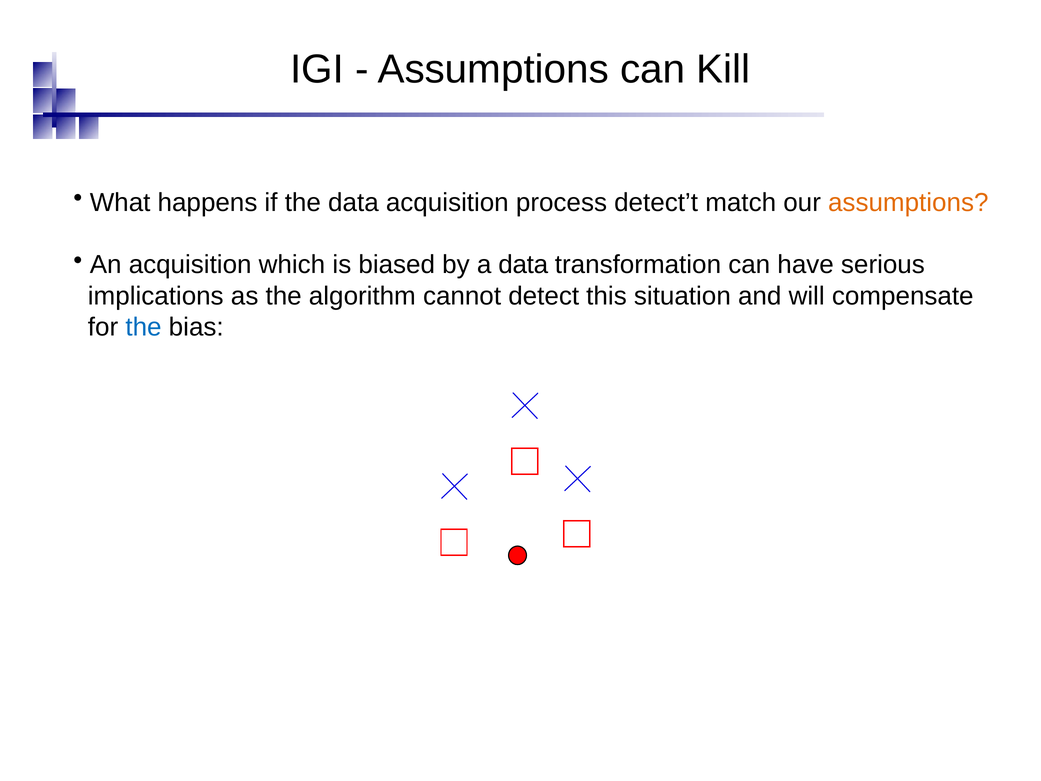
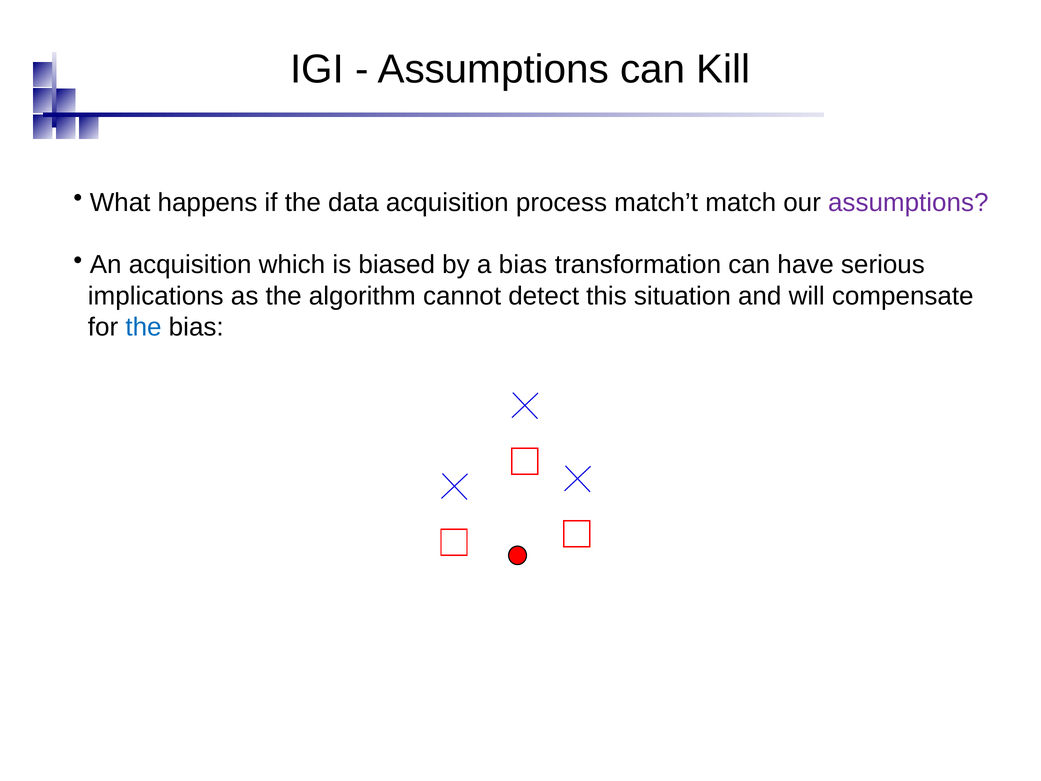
detect’t: detect’t -> match’t (656, 202)
assumptions colour: orange -> purple (908, 202)
a data: data -> bias (523, 265)
